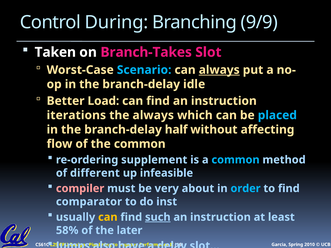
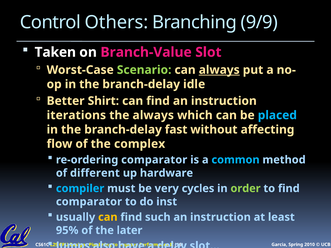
During: During -> Others (116, 22)
Branch-Takes: Branch-Takes -> Branch-Value (146, 52)
Scenario colour: light blue -> light green (144, 70)
Load: Load -> Shirt (103, 101)
half: half -> fast (176, 130)
the common: common -> complex (140, 144)
re-ordering supplement: supplement -> comparator (154, 160)
infeasible: infeasible -> hardware (166, 173)
compiler colour: pink -> light blue (80, 189)
about: about -> cycles (198, 189)
order colour: light blue -> light green (246, 189)
such underline: present -> none (158, 217)
58%: 58% -> 95% (67, 231)
